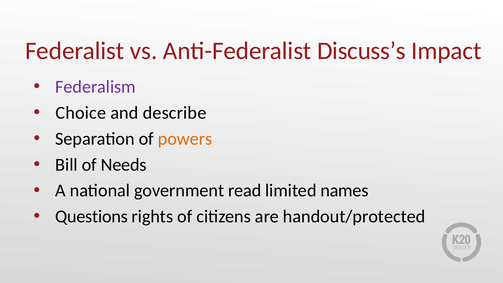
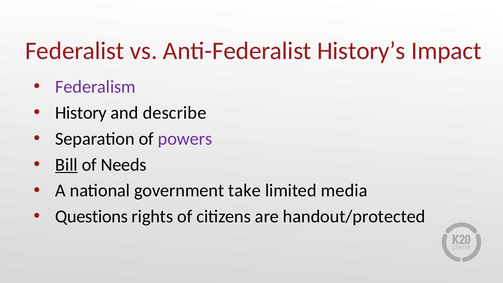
Discuss’s: Discuss’s -> History’s (361, 51)
Choice: Choice -> History (81, 113)
powers colour: orange -> purple (185, 139)
Bill underline: none -> present (66, 165)
read: read -> take (245, 191)
names: names -> media (344, 191)
